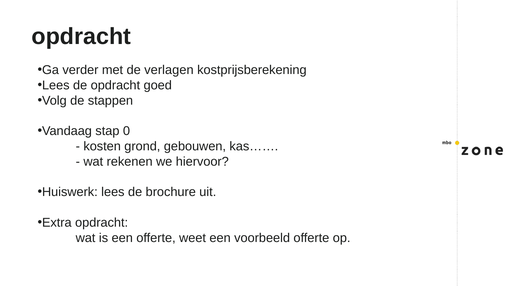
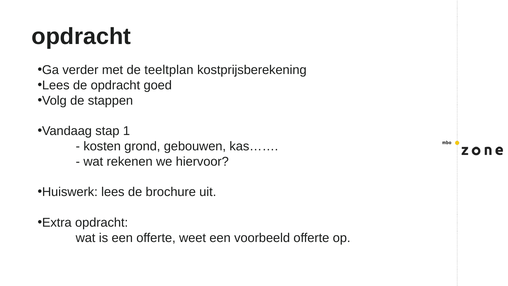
verlagen: verlagen -> teeltplan (169, 70)
0: 0 -> 1 (126, 131)
